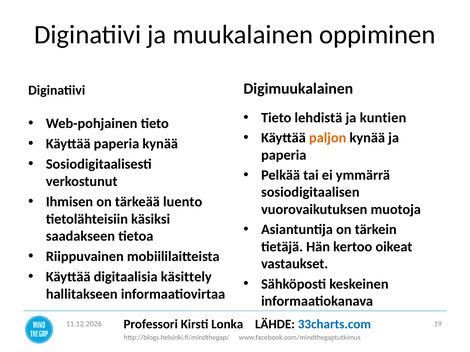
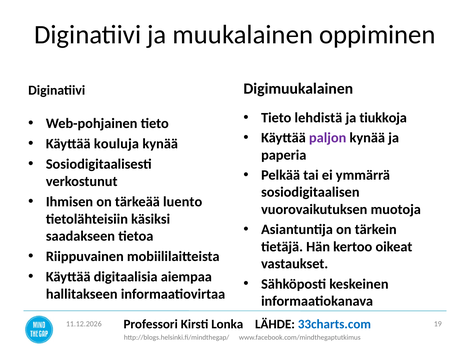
kuntien: kuntien -> tiukkoja (383, 118)
paljon colour: orange -> purple (328, 138)
Käyttää paperia: paperia -> kouluja (116, 144)
käsittely: käsittely -> aiempaa (186, 277)
